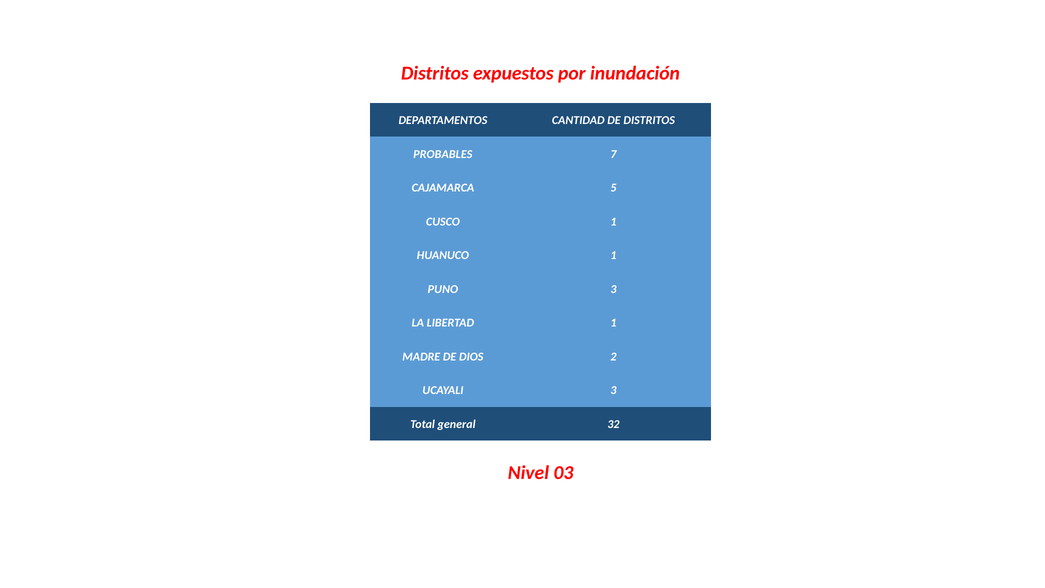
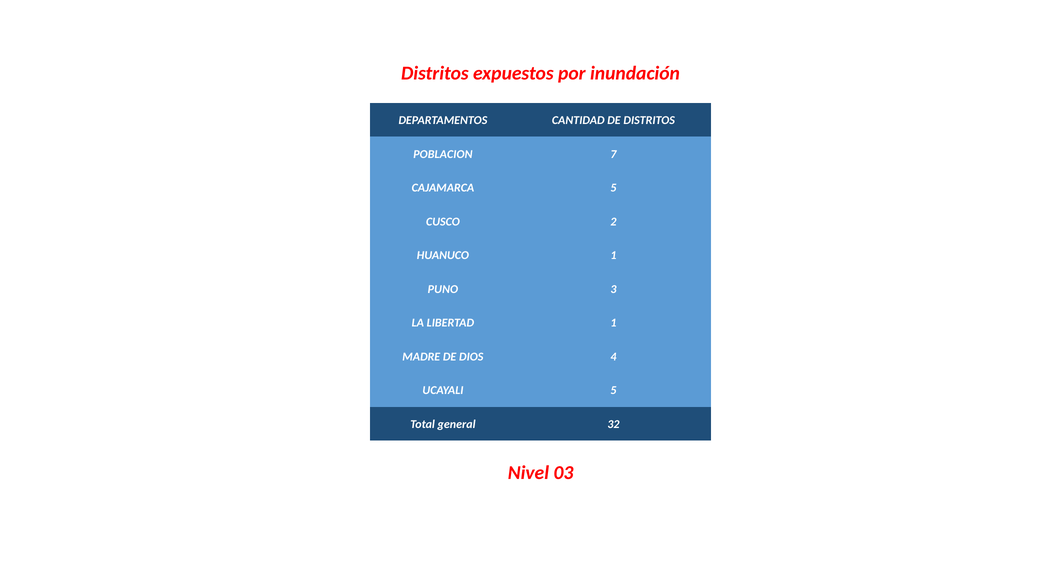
PROBABLES: PROBABLES -> POBLACION (443, 154)
CUSCO 1: 1 -> 2 (614, 222)
2: 2 -> 4 (614, 357)
UCAYALI 3: 3 -> 5 (614, 390)
